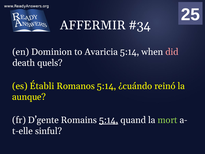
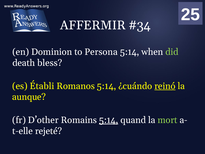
Avaricia: Avaricia -> Persona (101, 52)
did colour: pink -> light green (172, 52)
quels: quels -> bless (50, 63)
reinó underline: none -> present (165, 86)
D’gente: D’gente -> D’other (43, 120)
sinful: sinful -> rejeté (48, 131)
